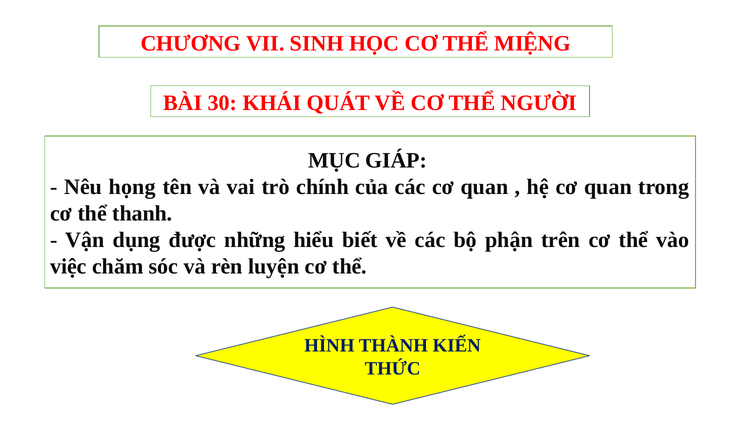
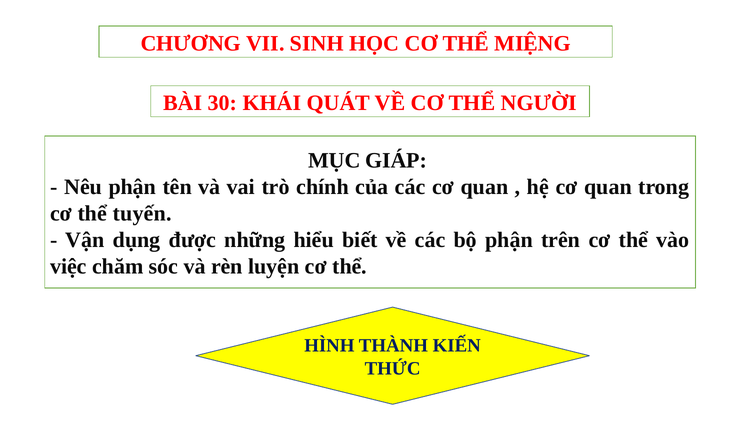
Nêu họng: họng -> phận (132, 187)
thanh: thanh -> tuyến (142, 214)
